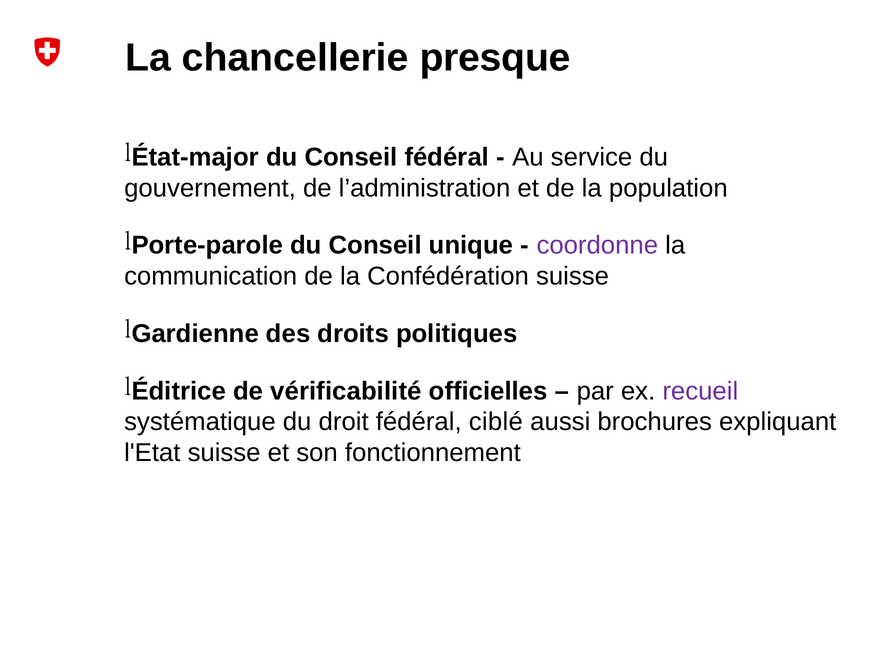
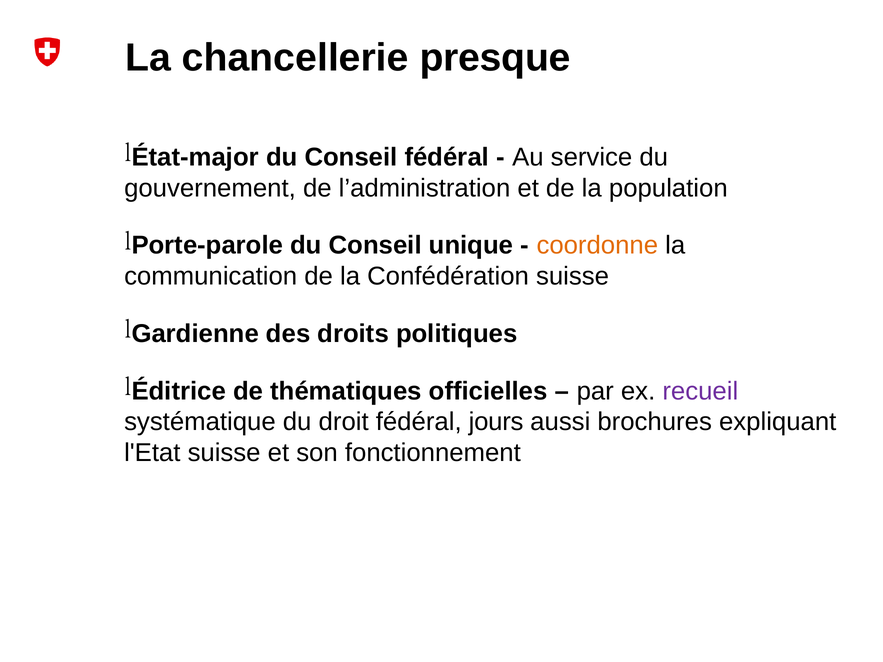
coordonne colour: purple -> orange (597, 246)
vérificabilité: vérificabilité -> thématiques (346, 391)
ciblé: ciblé -> jours (496, 422)
